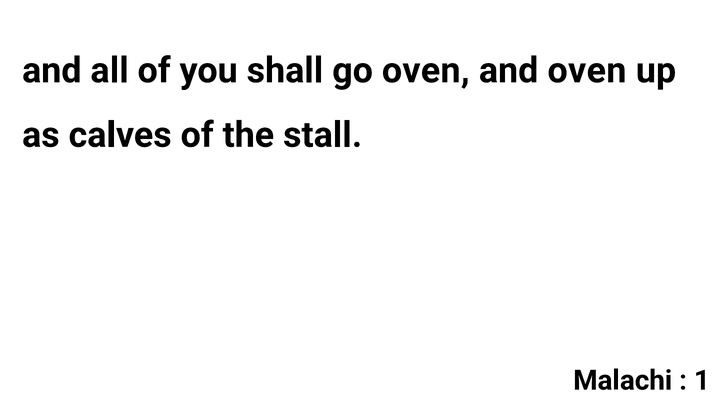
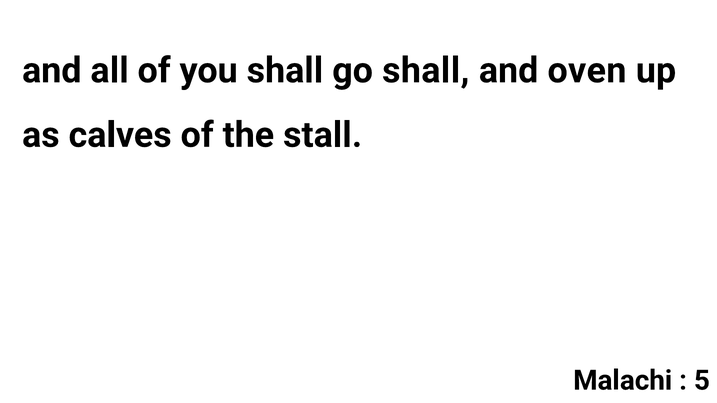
go oven: oven -> shall (426, 71)
1: 1 -> 5 (702, 381)
